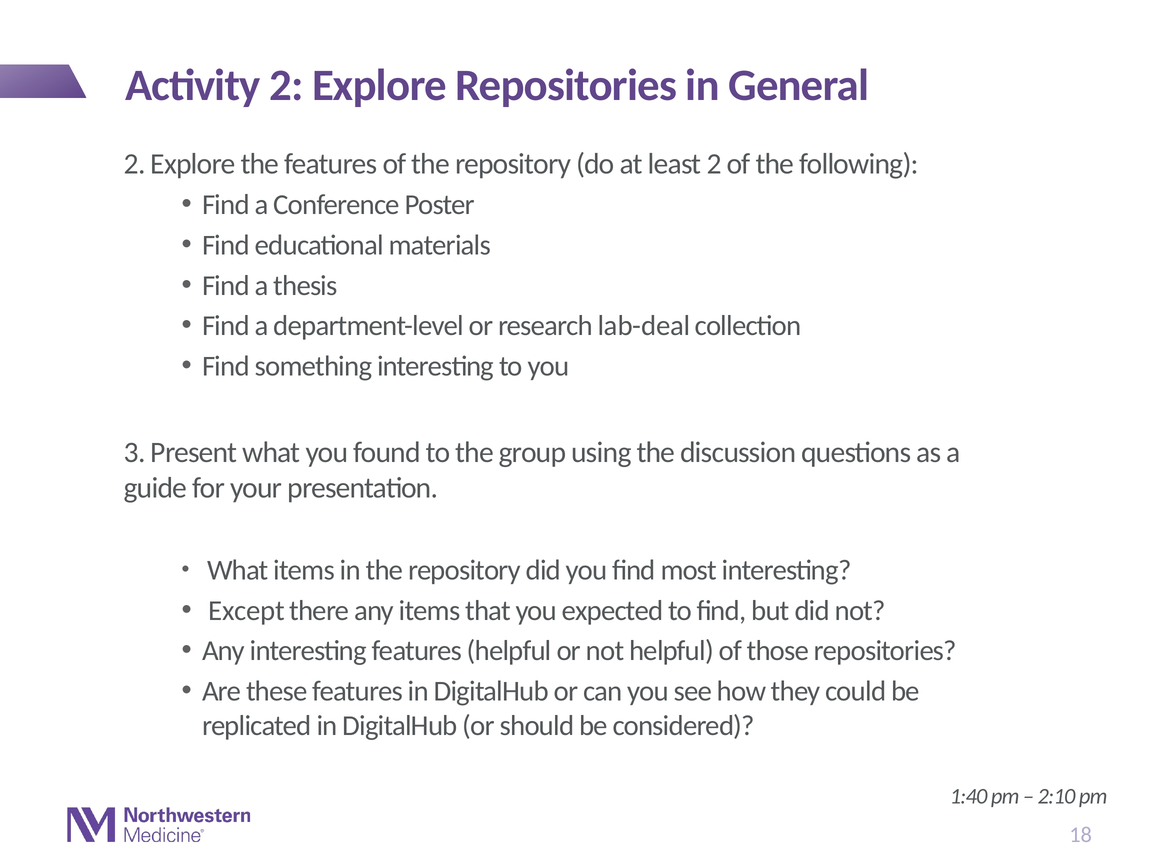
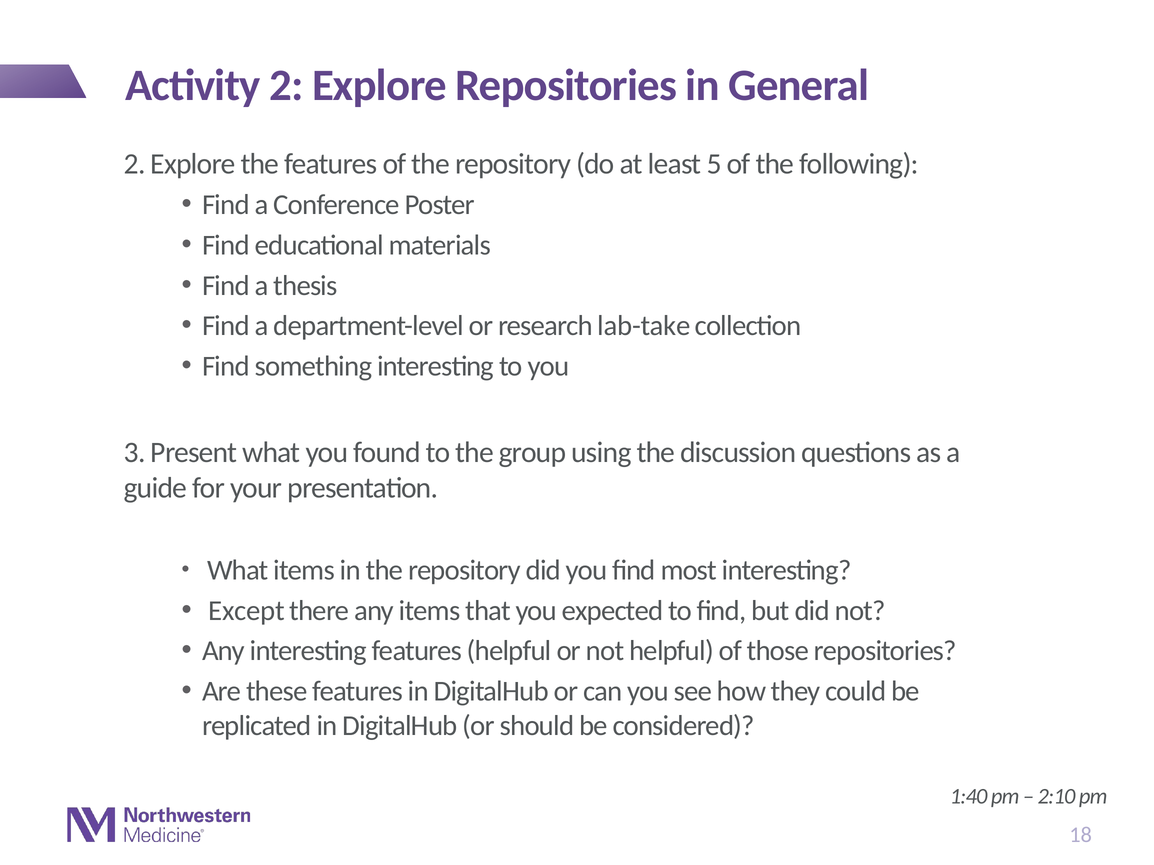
least 2: 2 -> 5 (714, 164)
lab-deal: lab-deal -> lab-take (644, 326)
